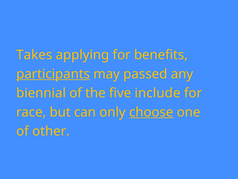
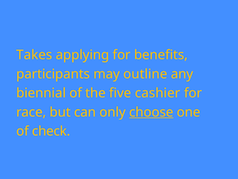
participants underline: present -> none (53, 74)
passed: passed -> outline (145, 74)
include: include -> cashier (158, 93)
other: other -> check (51, 131)
